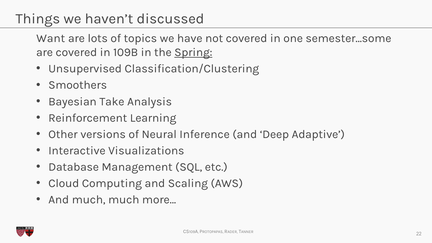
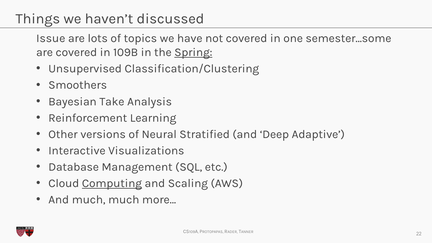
Want: Want -> Issue (51, 38)
Inference: Inference -> Stratified (205, 134)
Computing underline: none -> present (112, 183)
